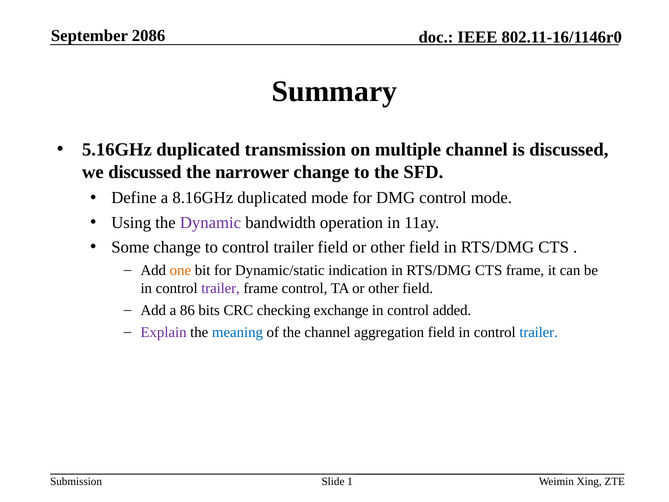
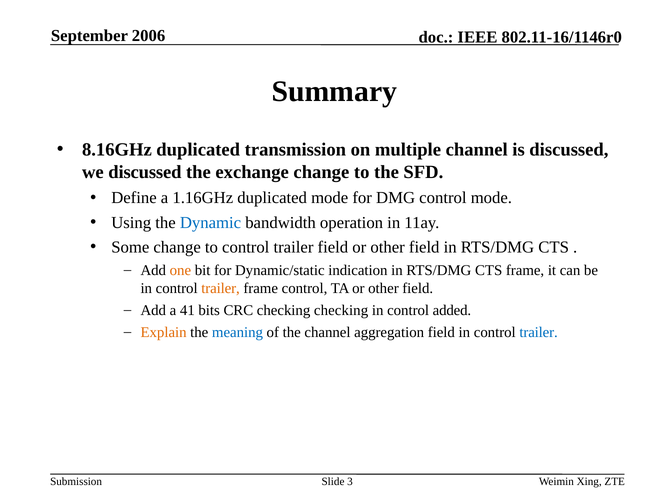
2086: 2086 -> 2006 (149, 35)
5.16GHz: 5.16GHz -> 8.16GHz (117, 150)
narrower: narrower -> exchange (252, 172)
8.16GHz: 8.16GHz -> 1.16GHz (203, 198)
Dynamic colour: purple -> blue (210, 222)
trailer colour: purple -> orange (221, 288)
86: 86 -> 41 (187, 310)
checking exchange: exchange -> checking (341, 310)
Explain colour: purple -> orange (164, 332)
1: 1 -> 3 (350, 481)
